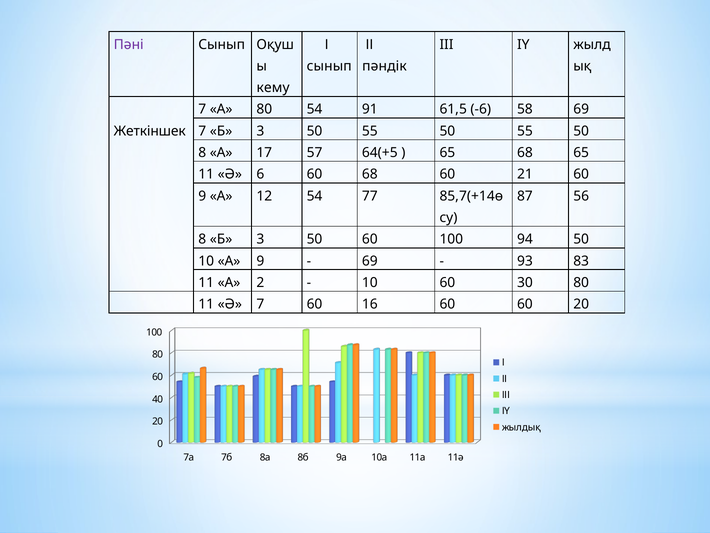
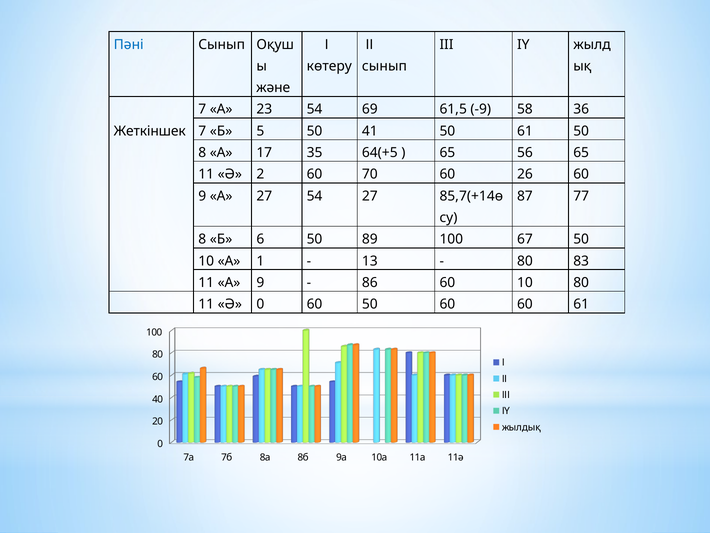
Пәні colour: purple -> blue (129, 44)
сынып: сынып -> көтеру (329, 66)
пәндік: пәндік -> сынып (384, 66)
кему: кему -> және (273, 88)
А 80: 80 -> 23 (264, 109)
91: 91 -> 69 (370, 109)
-6: -6 -> -9 (481, 109)
58 69: 69 -> 36 (581, 109)
7 Б 3: 3 -> 5 (260, 131)
55: 55 -> 41 (370, 131)
55: 55 -> 61 (525, 131)
57: 57 -> 35 (315, 153)
65 68: 68 -> 56 (525, 153)
6: 6 -> 2 (260, 174)
60 68: 68 -> 70 (370, 174)
21: 21 -> 26 (525, 174)
А 12: 12 -> 27 (264, 196)
54 77: 77 -> 27 (370, 196)
56: 56 -> 77 (581, 196)
8 Б 3: 3 -> 6 (260, 239)
50 60: 60 -> 89 (370, 239)
94: 94 -> 67 (525, 239)
А 9: 9 -> 1 (260, 261)
69: 69 -> 13 (370, 261)
93: 93 -> 80 (525, 261)
А 2: 2 -> 9 (260, 282)
10: 10 -> 86 (370, 282)
60 30: 30 -> 10 (525, 282)
Ә 7: 7 -> 0 (260, 304)
60 16: 16 -> 50 (370, 304)
60 20: 20 -> 61 (581, 304)
